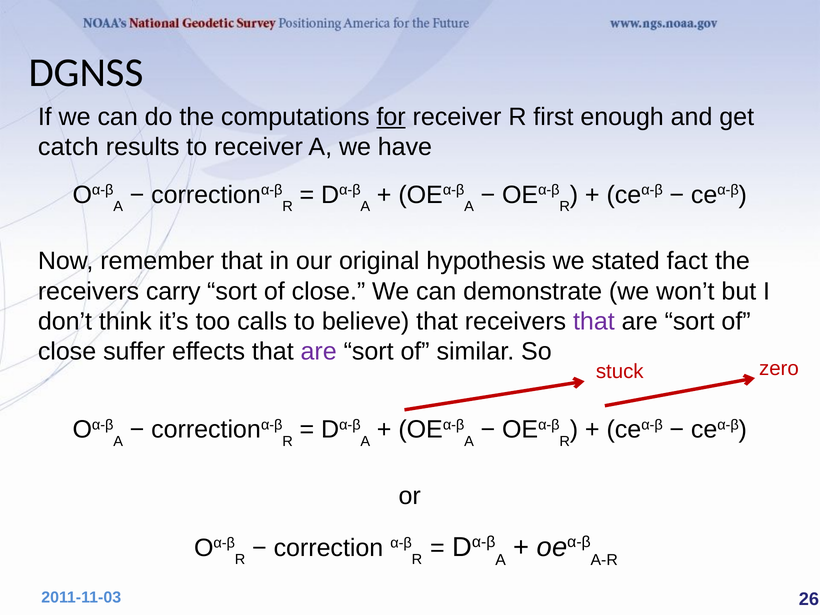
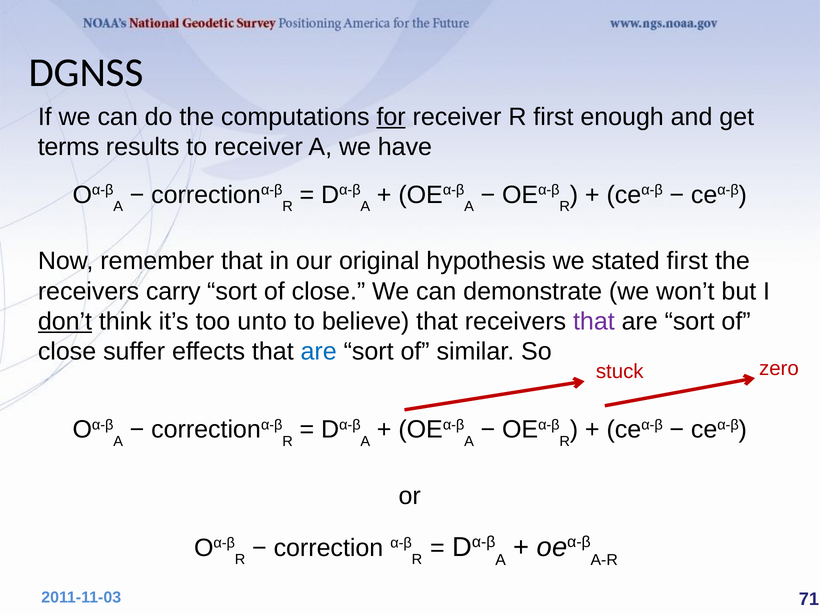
catch: catch -> terms (69, 147)
stated fact: fact -> first (687, 261)
don’t underline: none -> present (65, 321)
calls: calls -> unto (262, 321)
are colour: purple -> blue (319, 351)
26: 26 -> 71 (809, 599)
